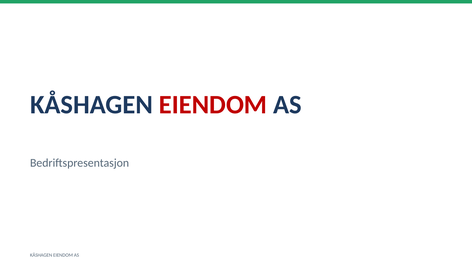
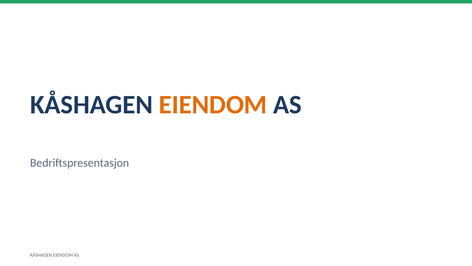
EIENDOM colour: red -> orange (213, 105)
